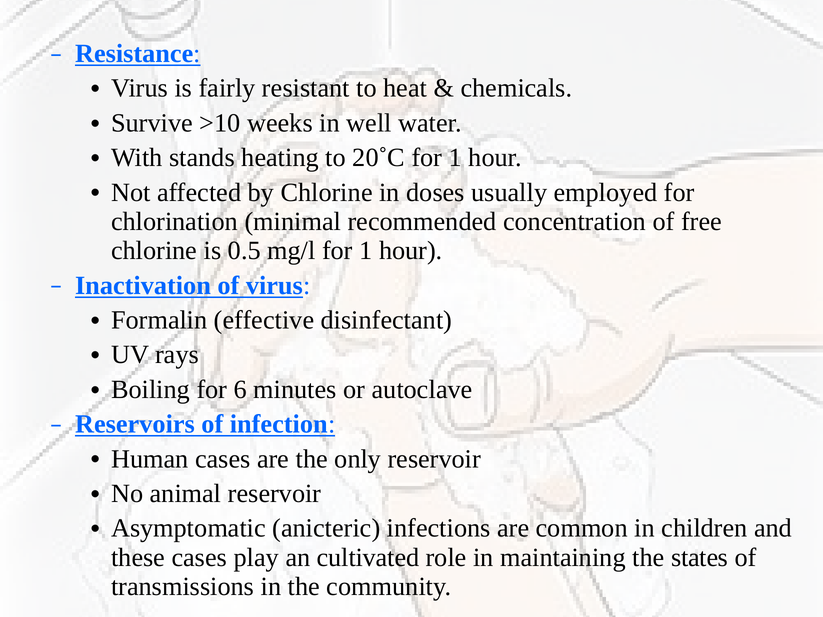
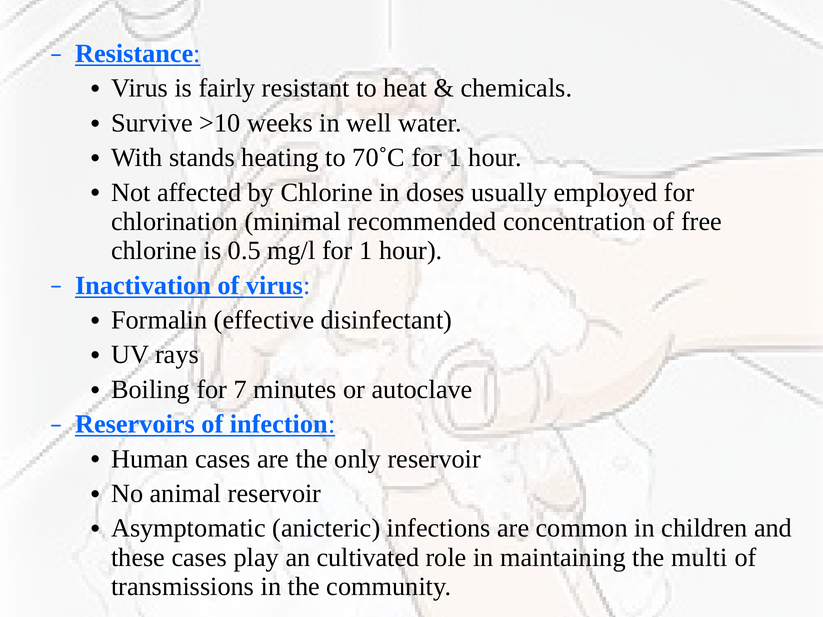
20˚C: 20˚C -> 70˚C (379, 158)
6: 6 -> 7 (240, 390)
states: states -> multi (699, 558)
